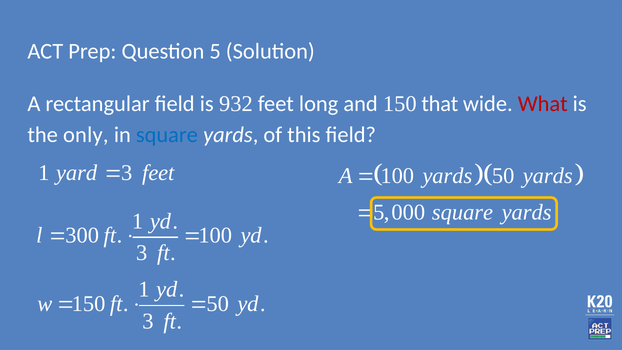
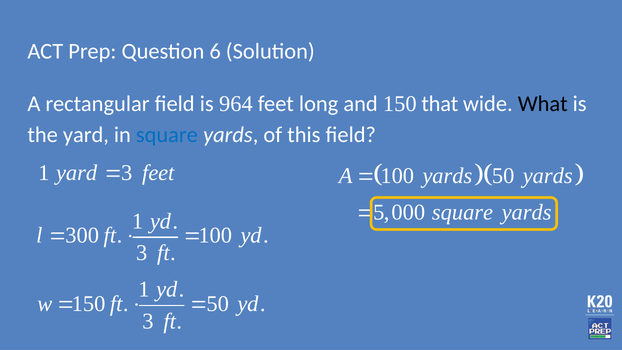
5: 5 -> 6 (215, 52)
932: 932 -> 964 (236, 104)
What colour: red -> black (543, 104)
the only: only -> yard (86, 135)
